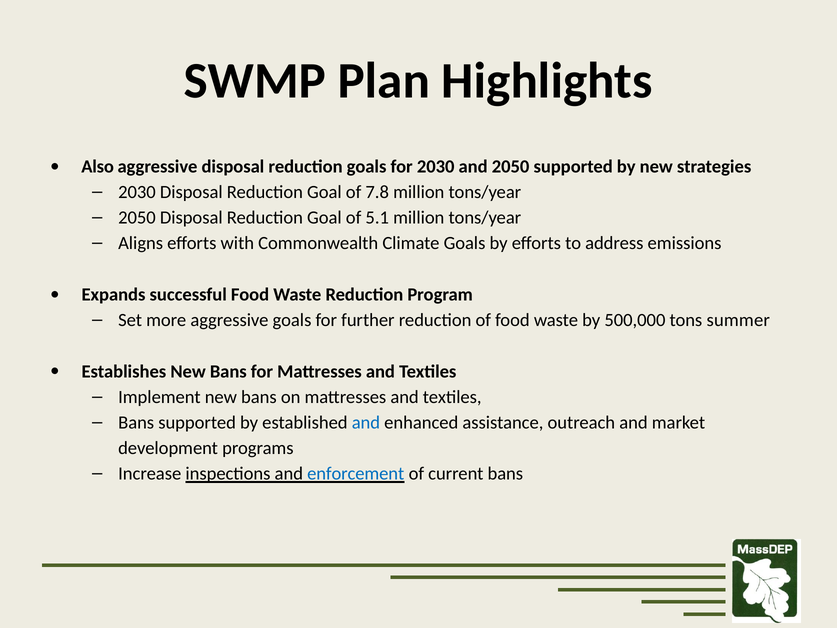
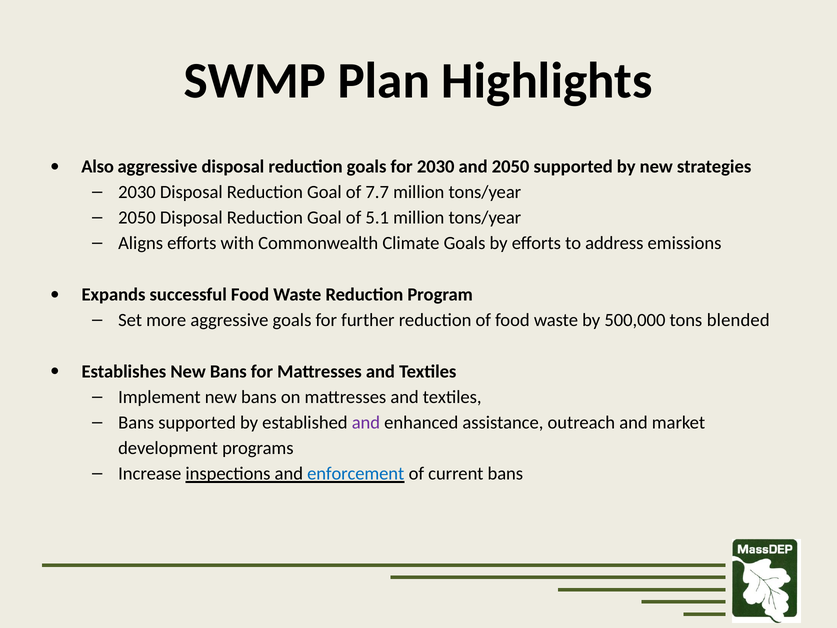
7.8: 7.8 -> 7.7 (377, 192)
summer: summer -> blended (738, 320)
and colour: blue -> purple (366, 422)
